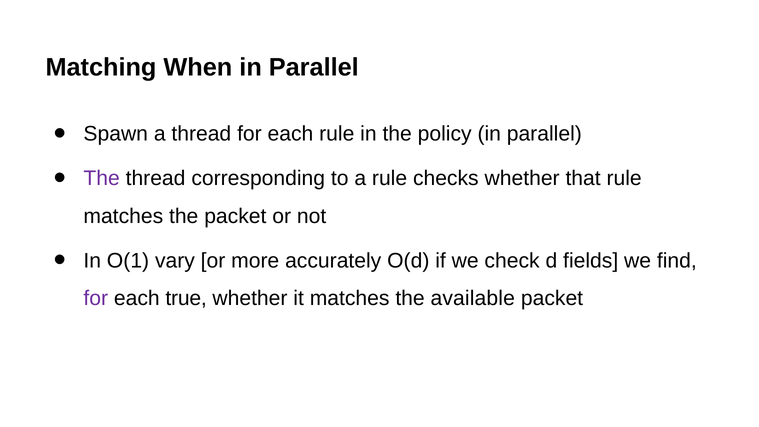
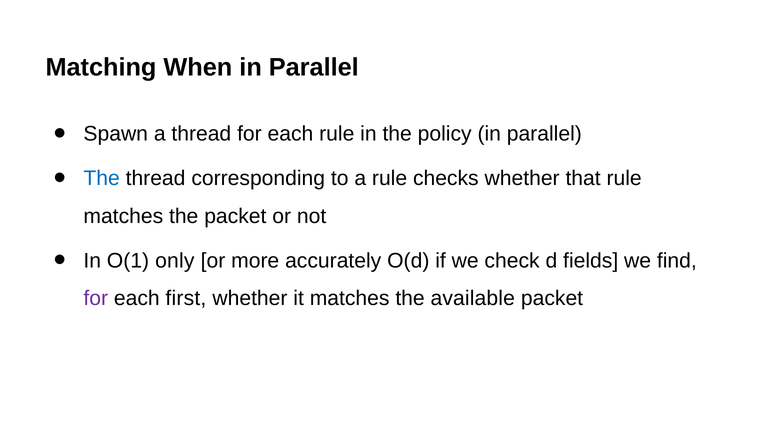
The colour: purple -> blue (102, 178)
vary: vary -> only (175, 261)
true: true -> first (186, 298)
